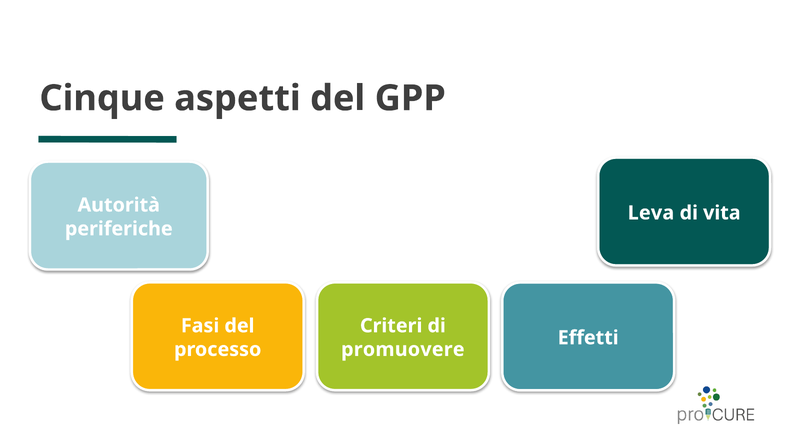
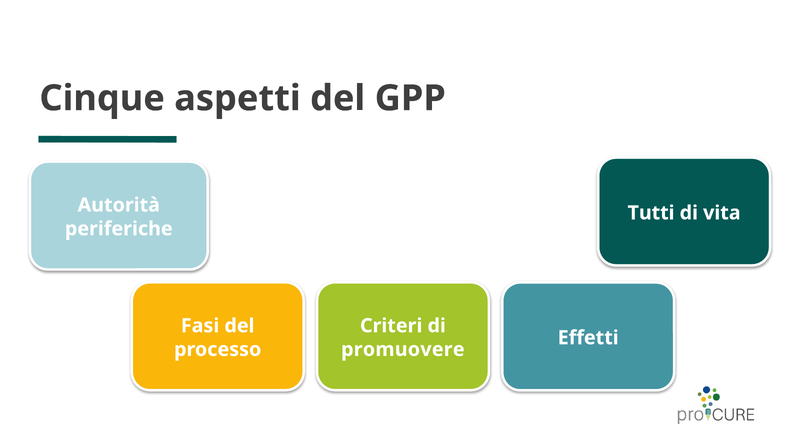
Leva: Leva -> Tutti (651, 213)
